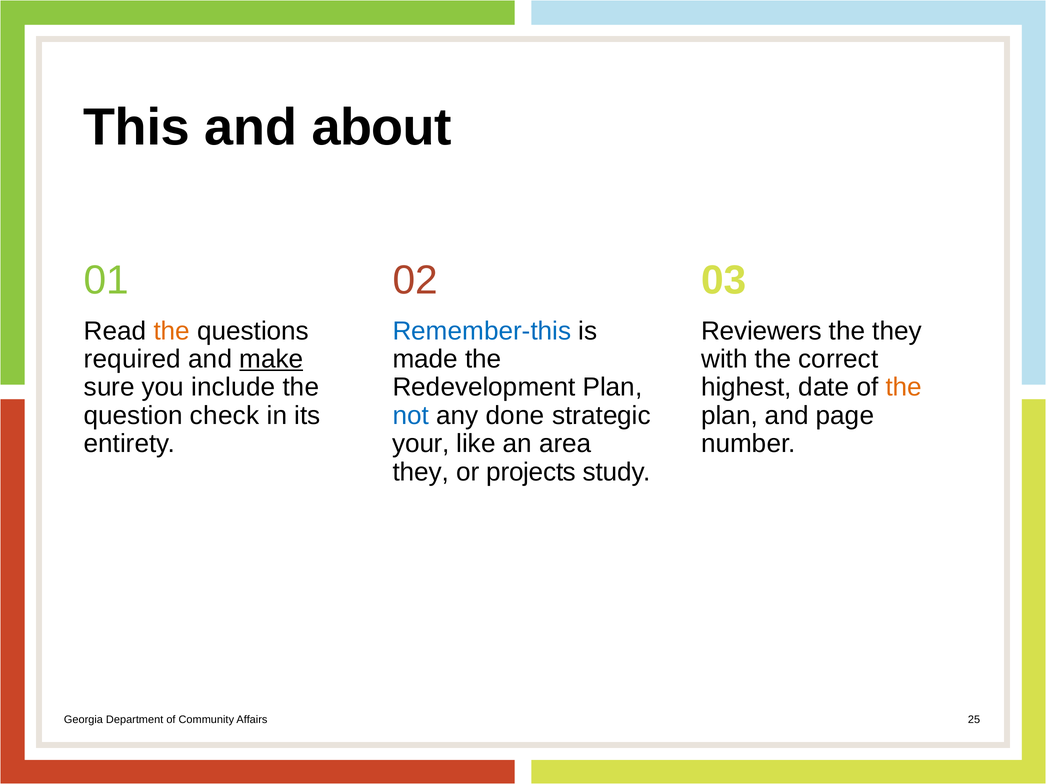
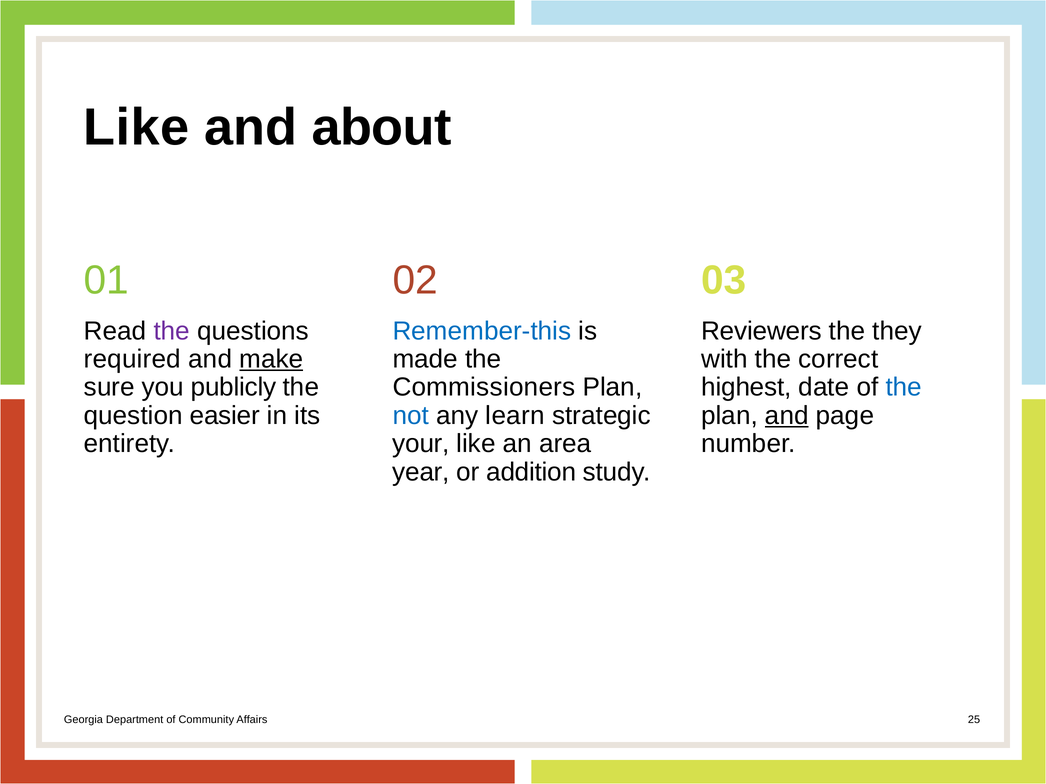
This: This -> Like (136, 128)
the colour: orange -> purple (172, 331)
include: include -> publicly (234, 388)
Redevelopment: Redevelopment -> Commissioners (484, 388)
the colour: orange -> blue (904, 388)
check: check -> easier (225, 416)
done: done -> learn (515, 416)
and underline: none -> present (787, 416)
they: they -> year (421, 472)
projects: projects -> addition (531, 472)
